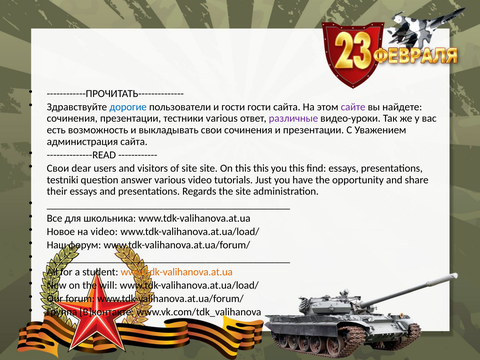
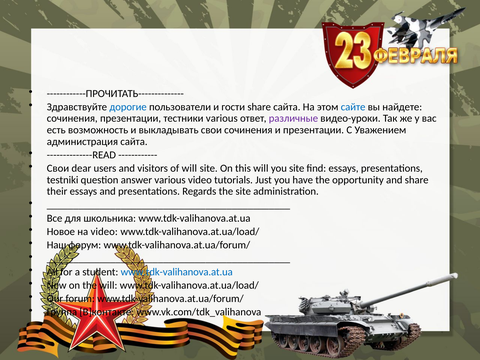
гости гости: гости -> share (259, 107)
сайте colour: purple -> blue (353, 107)
of site: site -> will (189, 168)
this this: this -> will (261, 168)
you this: this -> site (297, 168)
www.tdk-valihanova.at.ua colour: orange -> blue (177, 272)
